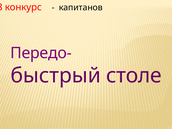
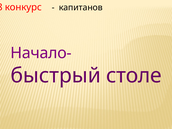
Передо-: Передо- -> Начало- (41, 53)
